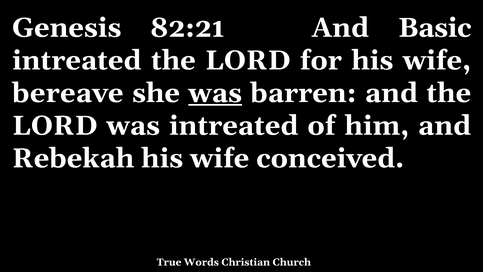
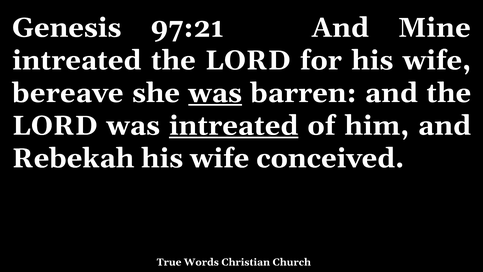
82:21: 82:21 -> 97:21 (187, 28)
Basic: Basic -> Mine (434, 28)
intreated underline: none -> present (234, 126)
